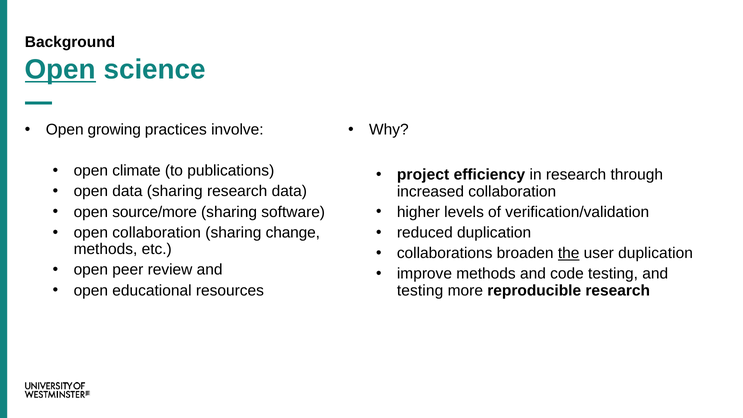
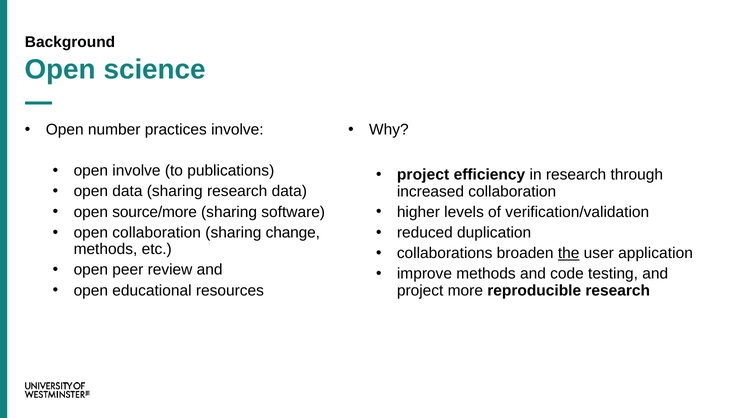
Open underline: present -> none (60, 70)
growing: growing -> number (114, 130)
open climate: climate -> involve (136, 171)
user duplication: duplication -> application (656, 253)
testing: testing -> project (420, 290)
